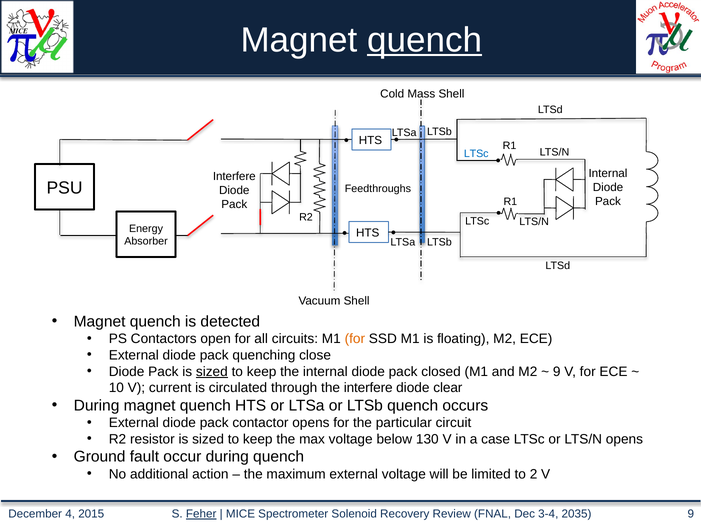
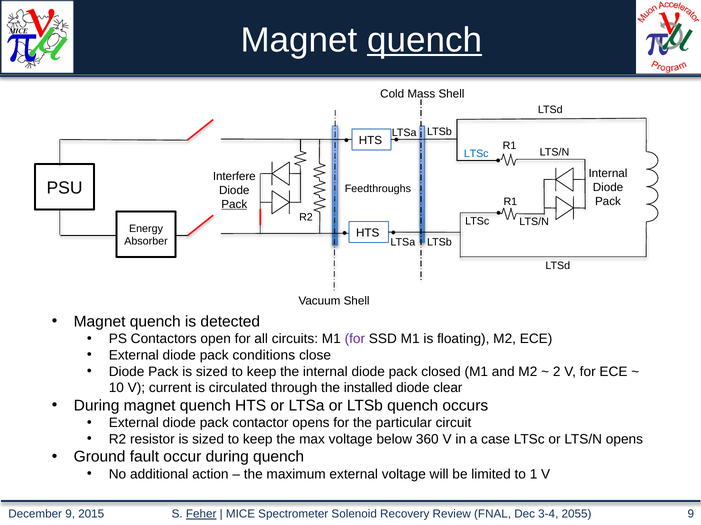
Pack underline: none -> present (234, 205)
for colour: orange -> purple (355, 339)
quenching: quenching -> conditions (264, 356)
sized underline: present -> none (212, 372)
9: 9 -> 2 (557, 372)
the interfere: interfere -> installed (368, 388)
130: 130 -> 360 (427, 440)
2: 2 -> 1 (534, 475)
December 4: 4 -> 9 (70, 514)
2035: 2035 -> 2055 (576, 515)
